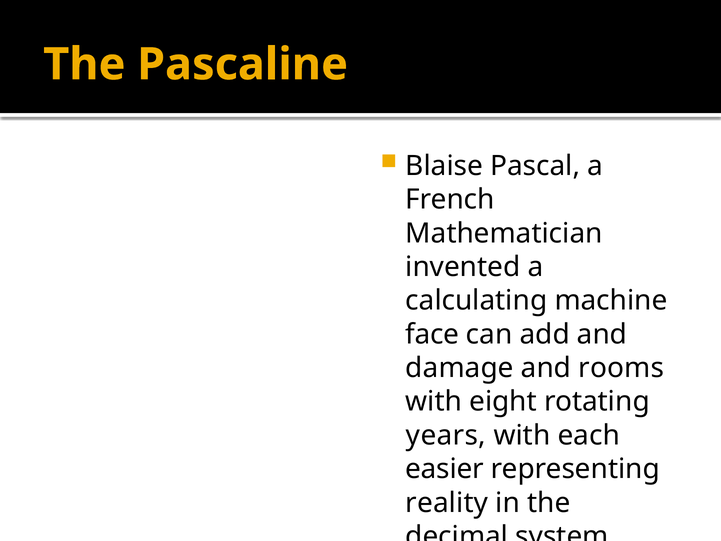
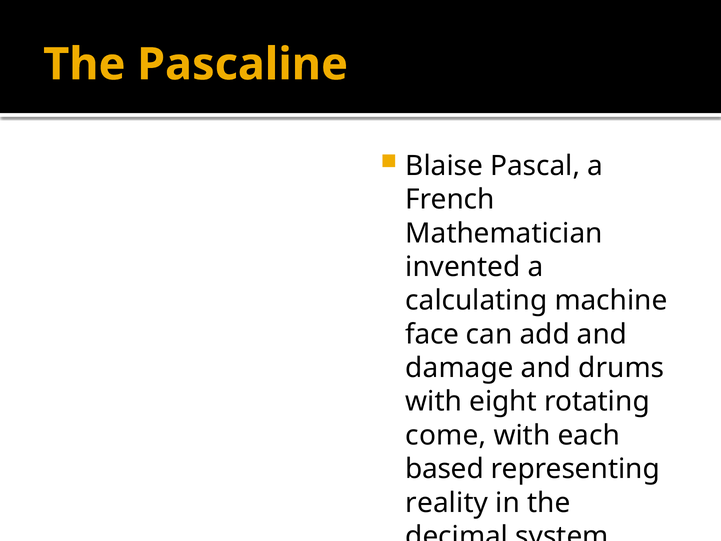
rooms: rooms -> drums (621, 368)
years: years -> come (446, 435)
easier: easier -> based (445, 469)
